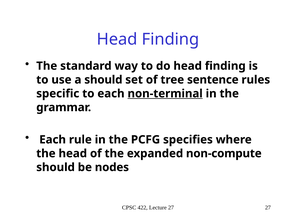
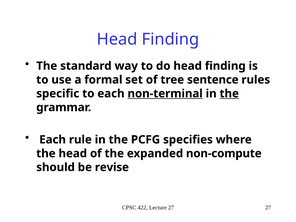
a should: should -> formal (103, 80)
the underline: none -> present (229, 94)
nodes: nodes -> revise (112, 167)
